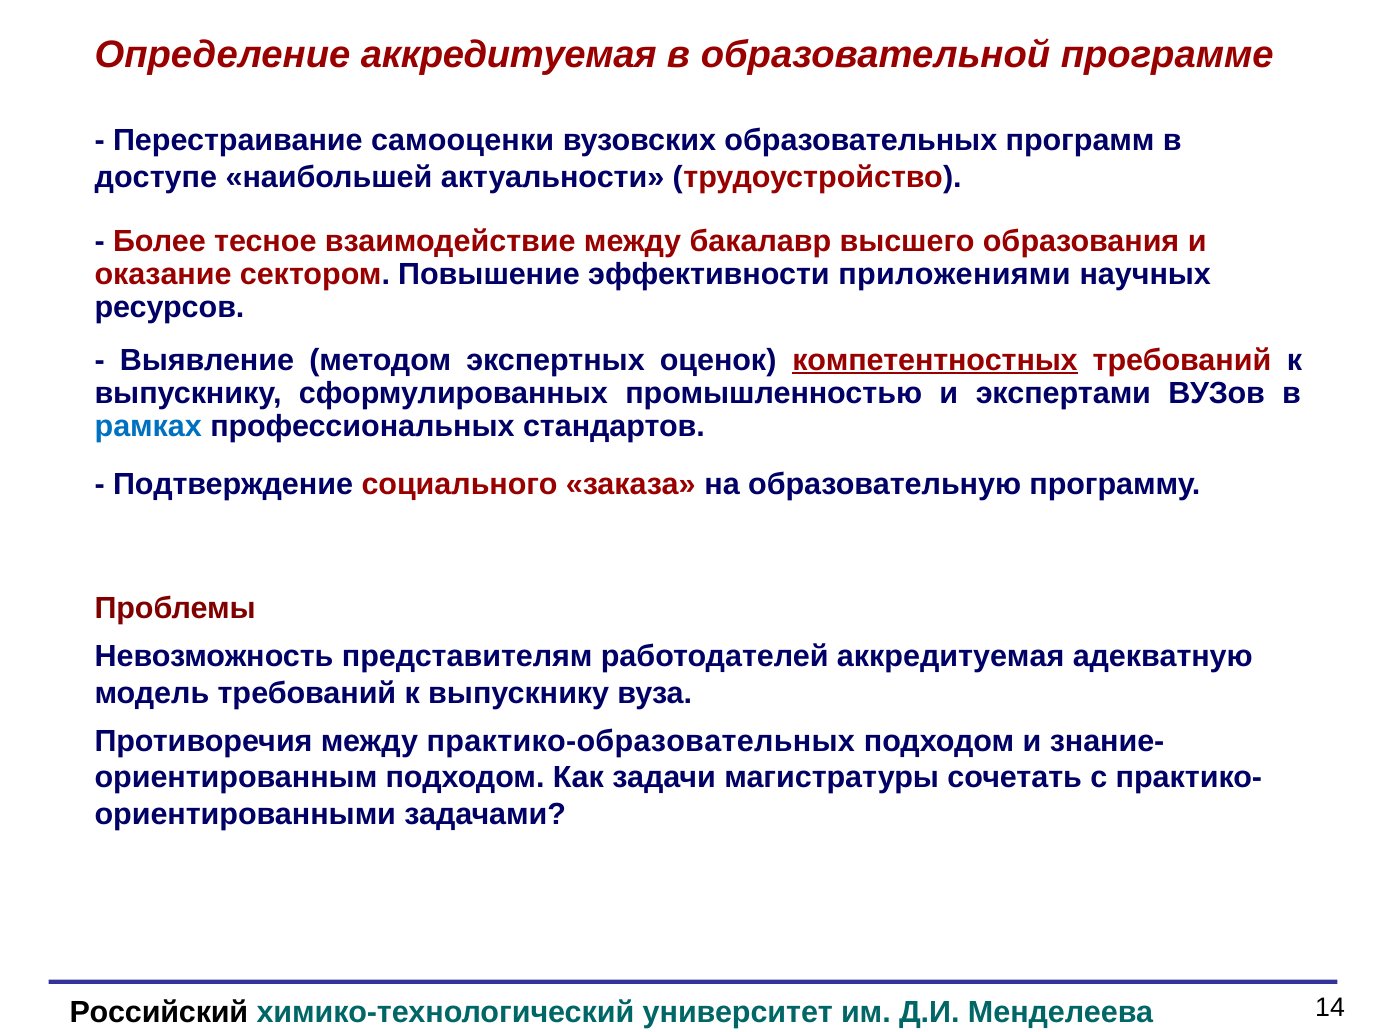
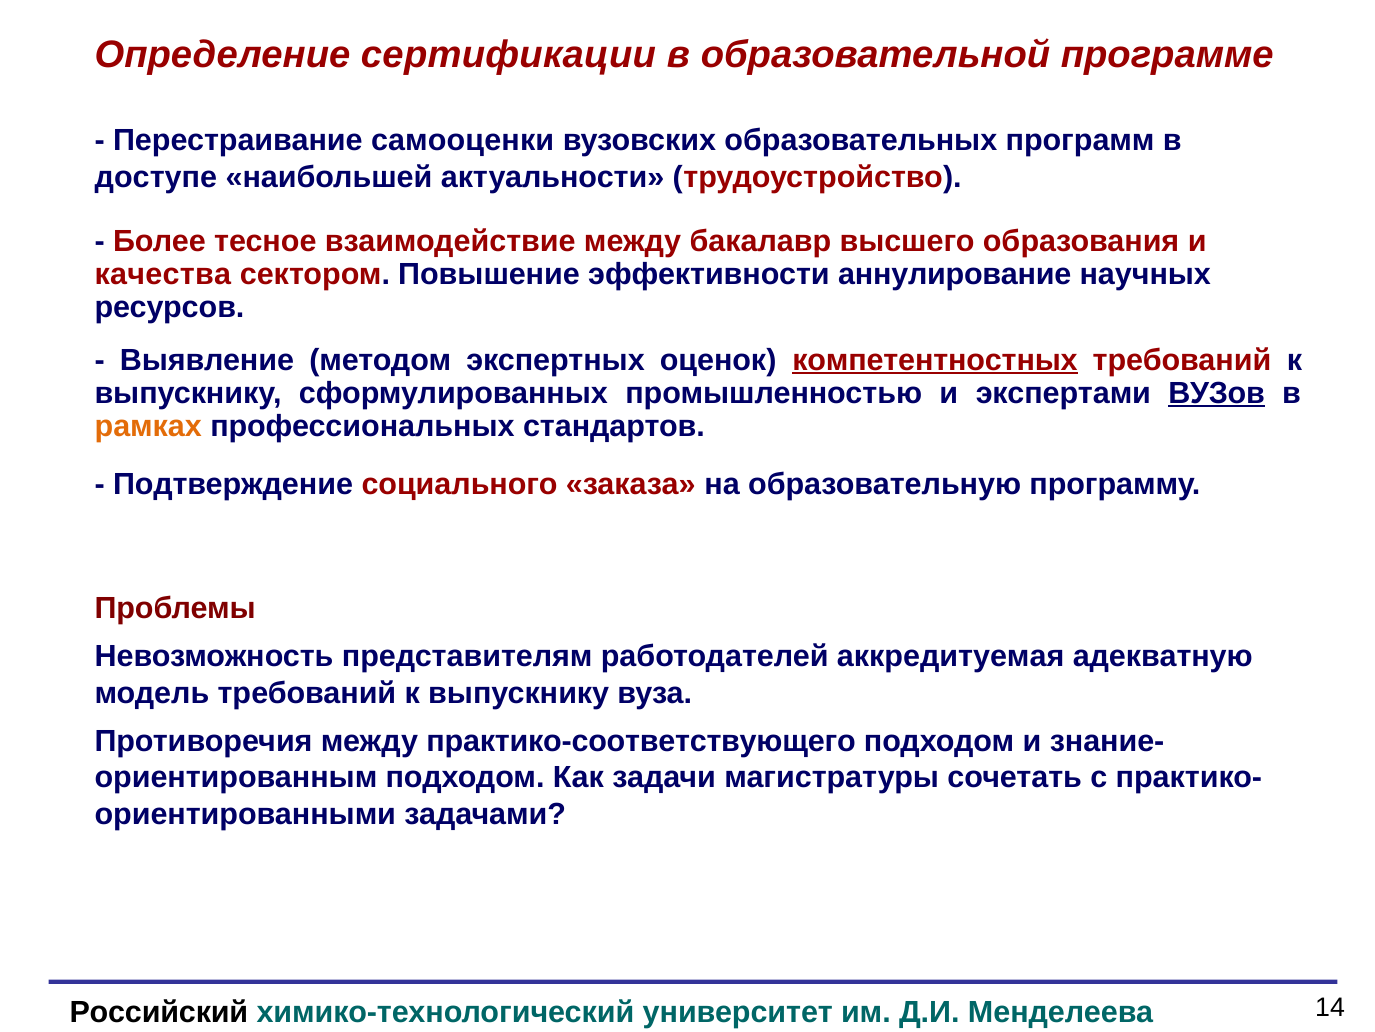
Определение аккредитуемая: аккредитуемая -> сертификации (508, 55)
оказание: оказание -> качества (163, 274)
приложениями: приложениями -> аннулирование (955, 274)
ВУЗов underline: none -> present (1217, 393)
рамках colour: blue -> orange (148, 426)
практико-образовательных: практико-образовательных -> практико-соответствующего (641, 741)
